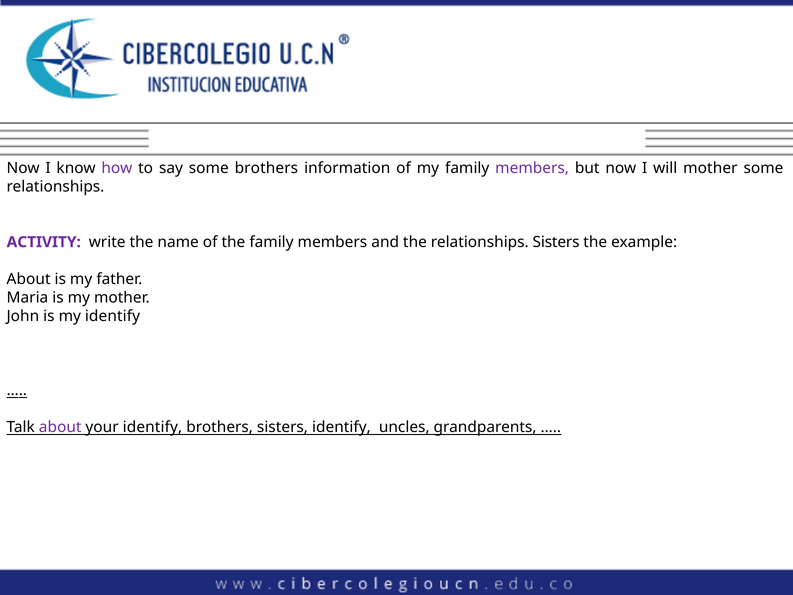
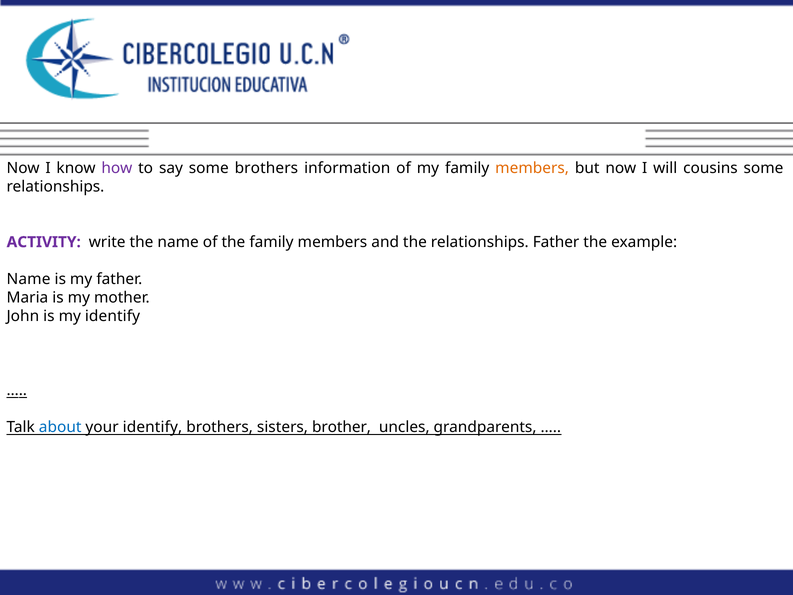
members colour: purple -> orange (532, 168)
will mother: mother -> cousins (710, 168)
relationships Sisters: Sisters -> Father (556, 242)
About: About -> Name (29, 279)
about colour: purple -> blue (60, 427)
sisters identify: identify -> brother (341, 427)
